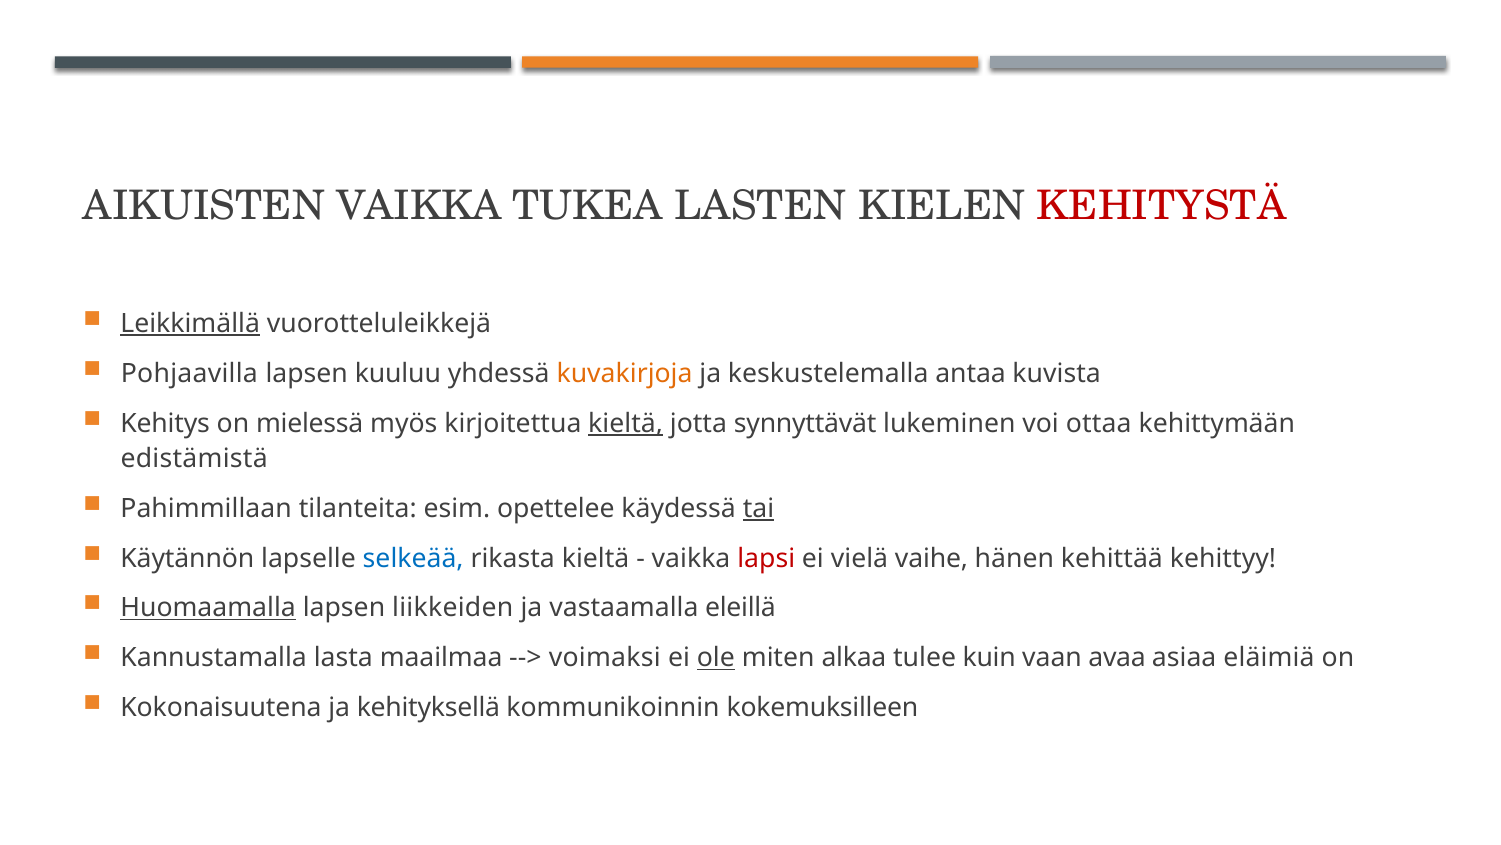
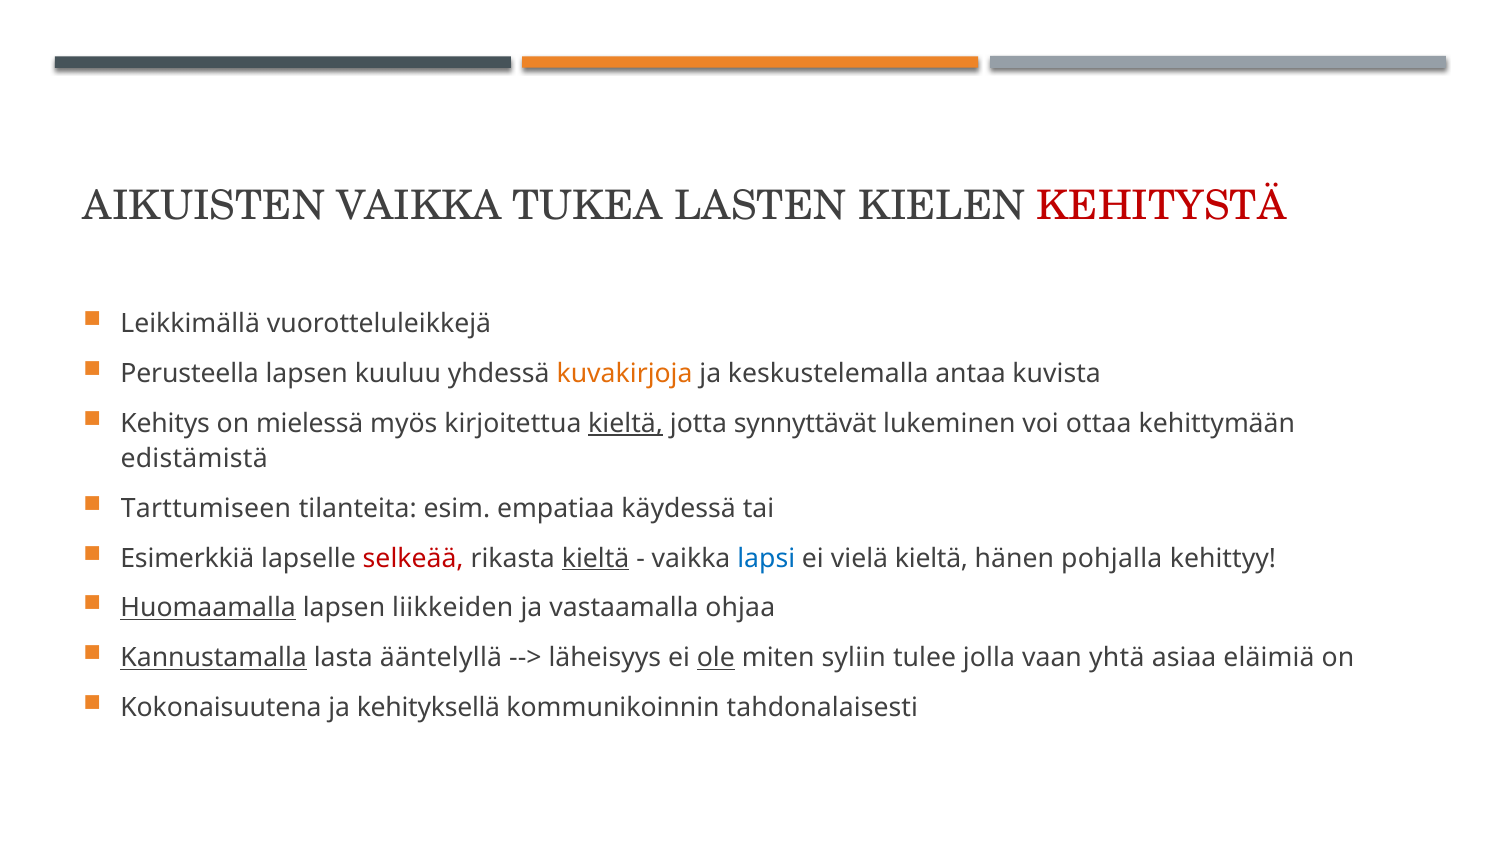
Leikkimällä underline: present -> none (190, 323)
Pohjaavilla: Pohjaavilla -> Perusteella (190, 373)
Pahimmillaan: Pahimmillaan -> Tarttumiseen (206, 508)
opettelee: opettelee -> empatiaa (556, 508)
tai underline: present -> none (759, 508)
Käytännön: Käytännön -> Esimerkkiä (187, 558)
selkeää colour: blue -> red (413, 558)
kieltä underline: none -> present (596, 558)
lapsi colour: red -> blue (766, 558)
vielä vaihe: vaihe -> kieltä (932, 558)
kehittää: kehittää -> pohjalla (1112, 558)
eleillä: eleillä -> ohjaa (740, 608)
Kannustamalla underline: none -> present (214, 657)
maailmaa: maailmaa -> ääntelyllä (441, 657)
voimaksi: voimaksi -> läheisyys (605, 657)
alkaa: alkaa -> syliin (854, 657)
kuin: kuin -> jolla (989, 657)
avaa: avaa -> yhtä (1117, 657)
kokemuksilleen: kokemuksilleen -> tahdonalaisesti (822, 707)
